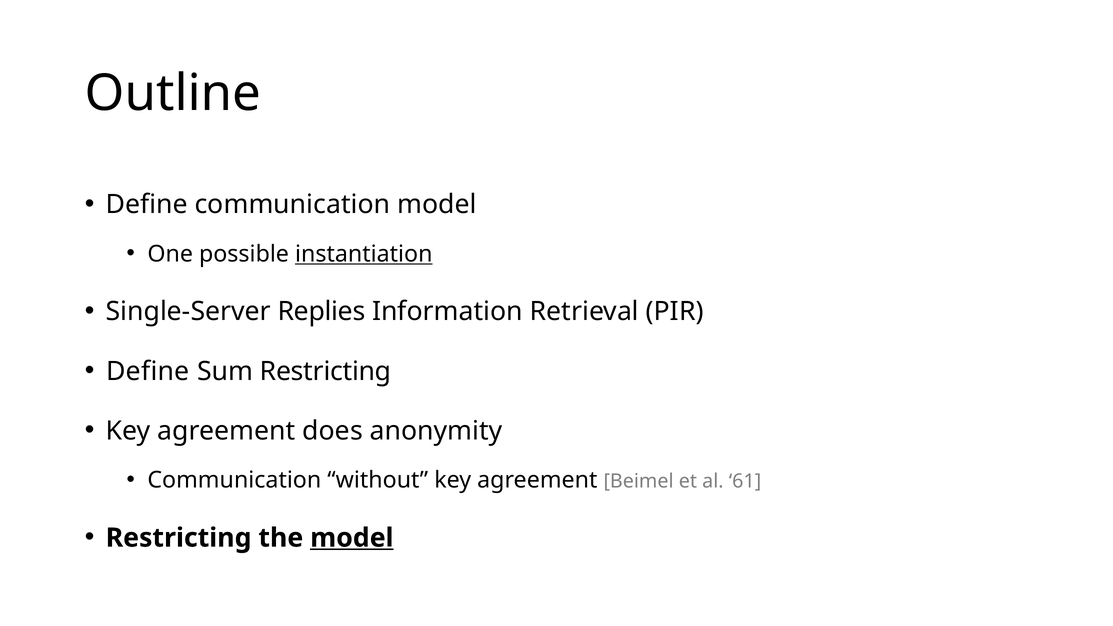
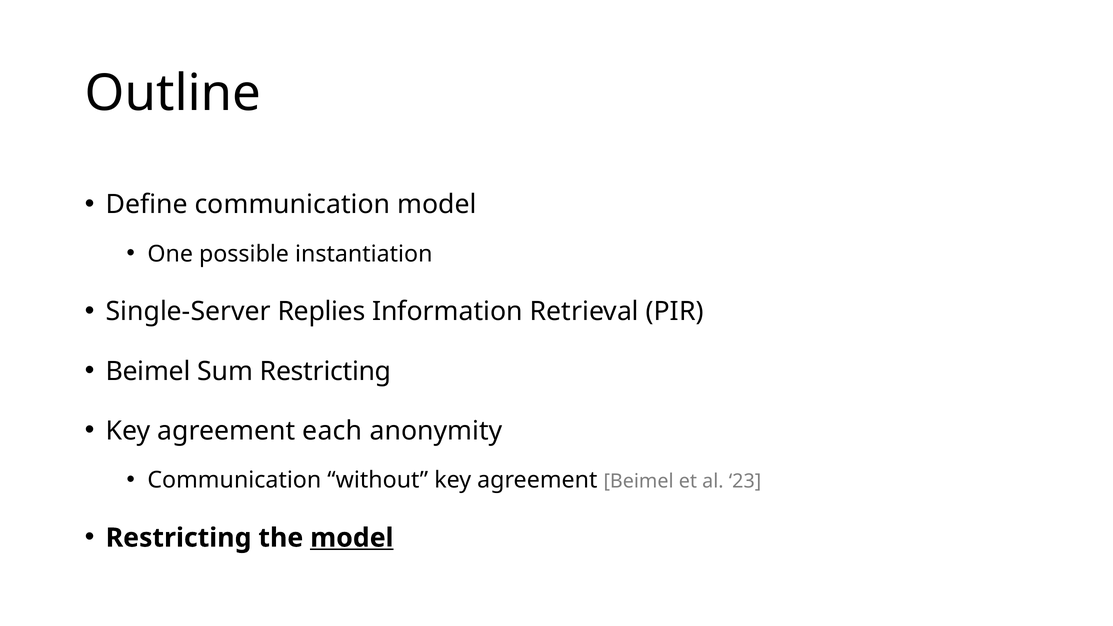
instantiation underline: present -> none (364, 254)
Define: Define -> Beimel (148, 371)
does: does -> each (332, 431)
61: 61 -> 23 (745, 481)
